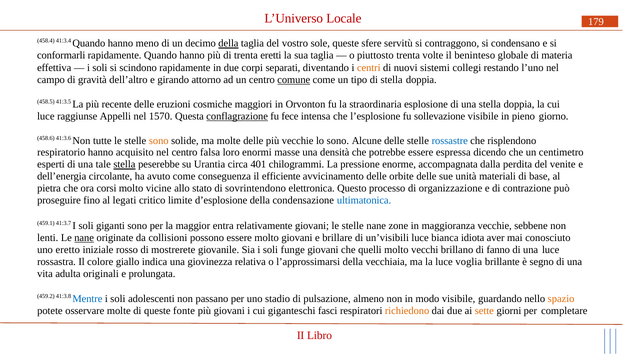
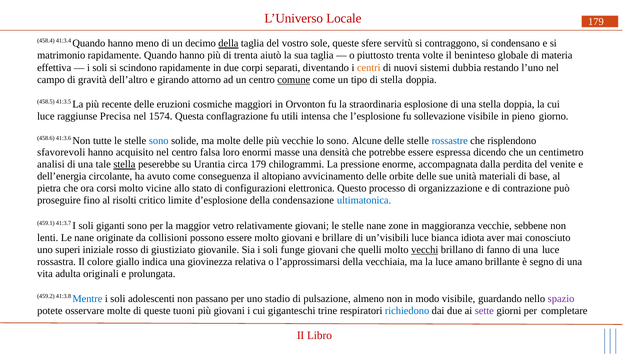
conformarli: conformarli -> matrimonio (61, 55)
eretti: eretti -> aiutò (271, 55)
collegi: collegi -> dubbia (467, 68)
Appelli: Appelli -> Precisa (115, 116)
1570: 1570 -> 1574 (161, 116)
conflagrazione underline: present -> none (237, 116)
fece: fece -> utili (290, 116)
sono colour: orange -> blue (159, 140)
respiratorio: respiratorio -> sfavorevoli (61, 152)
esperti: esperti -> analisi (51, 164)
circa 401: 401 -> 179 (258, 164)
efficiente: efficiente -> altopiano (281, 176)
sovrintendono: sovrintendono -> configurazioni (256, 188)
legati: legati -> risolti (125, 200)
entra: entra -> vetro (223, 225)
nane underline: present -> none (84, 237)
eretto: eretto -> superi (68, 250)
mostrerete: mostrerete -> giustiziato (173, 250)
vecchi underline: none -> present (425, 250)
voglia: voglia -> amano (469, 262)
spazio colour: orange -> purple (561, 298)
fonte: fonte -> tuoni (184, 310)
fasci: fasci -> trine (328, 310)
richiedono colour: orange -> blue (407, 310)
sette colour: orange -> purple (484, 310)
